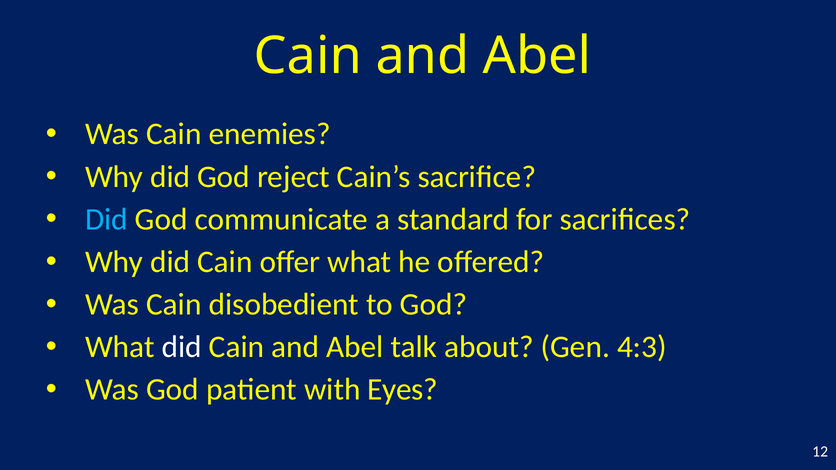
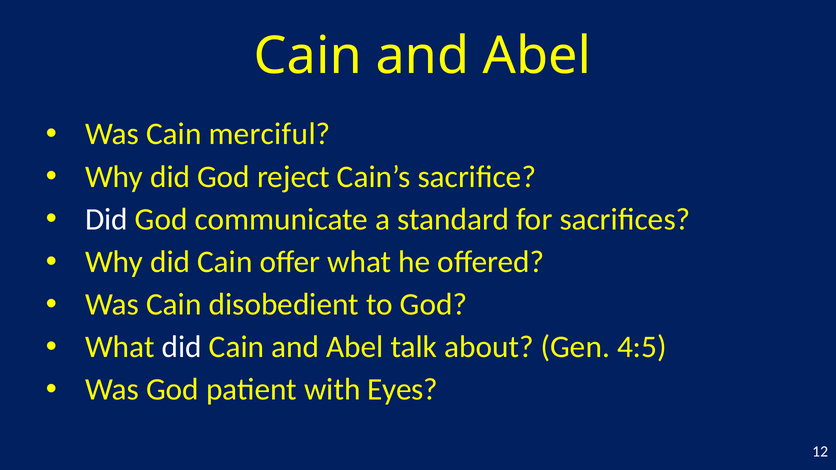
enemies: enemies -> merciful (270, 134)
Did colour: light blue -> white (107, 219)
4:3: 4:3 -> 4:5 (642, 347)
